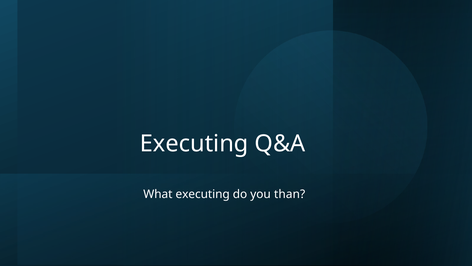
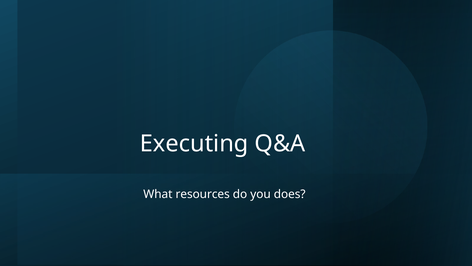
What executing: executing -> resources (203, 194)
than: than -> does (290, 194)
